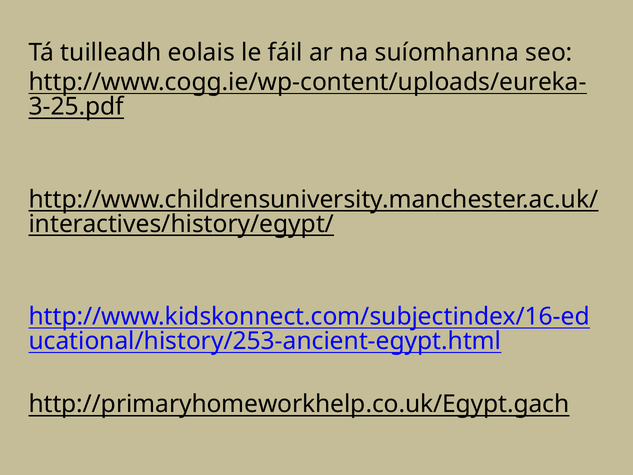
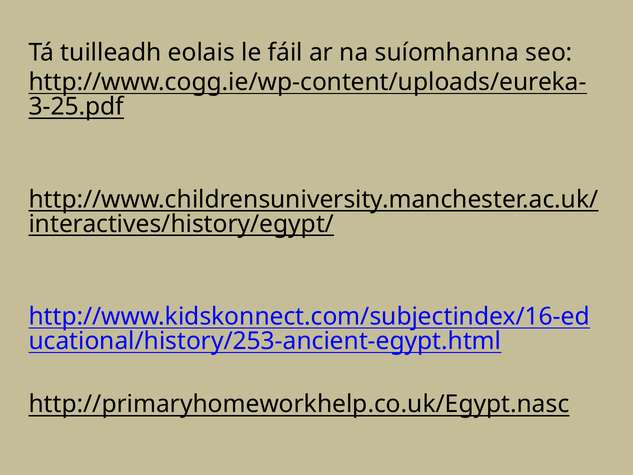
http://primaryhomeworkhelp.co.uk/Egypt.gach: http://primaryhomeworkhelp.co.uk/Egypt.gach -> http://primaryhomeworkhelp.co.uk/Egypt.nasc (299, 404)
